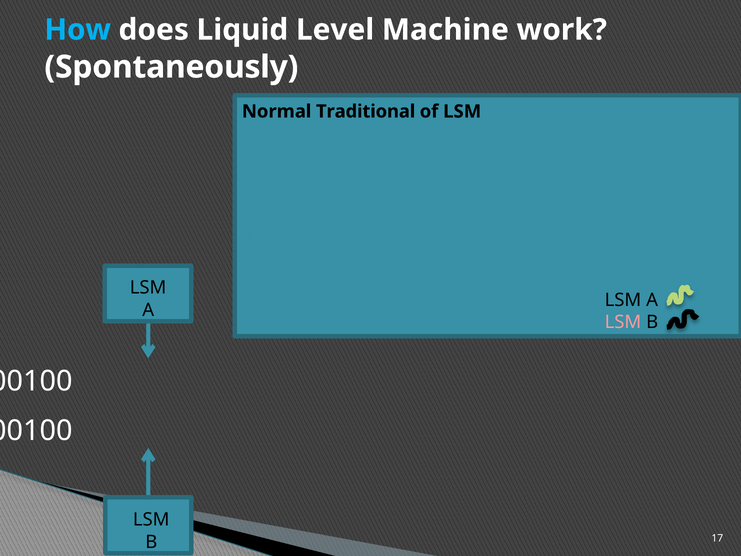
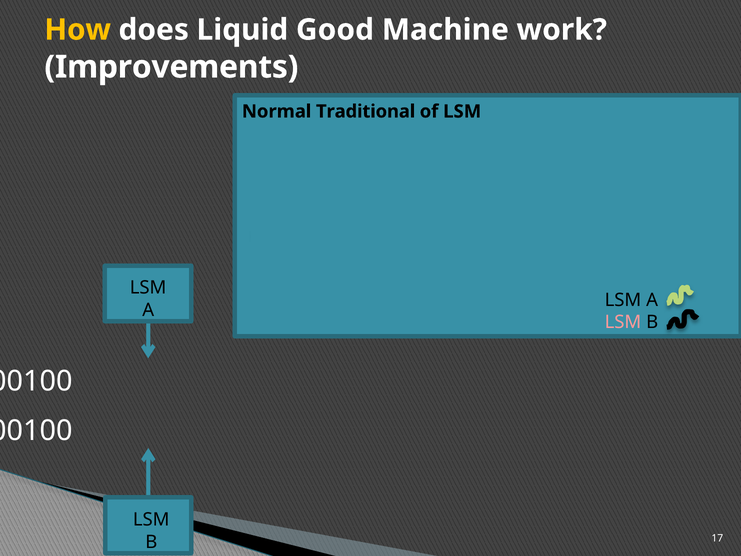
How colour: light blue -> yellow (78, 30)
Level: Level -> Good (335, 30)
Spontaneously: Spontaneously -> Improvements (171, 67)
